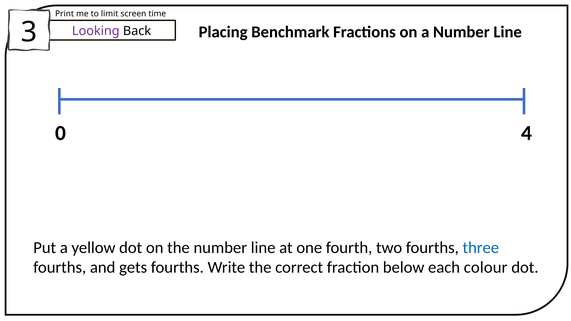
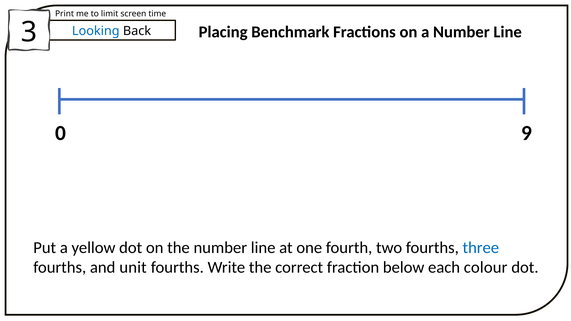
Looking colour: purple -> blue (96, 31)
4: 4 -> 9 (526, 133)
gets: gets -> unit (133, 268)
